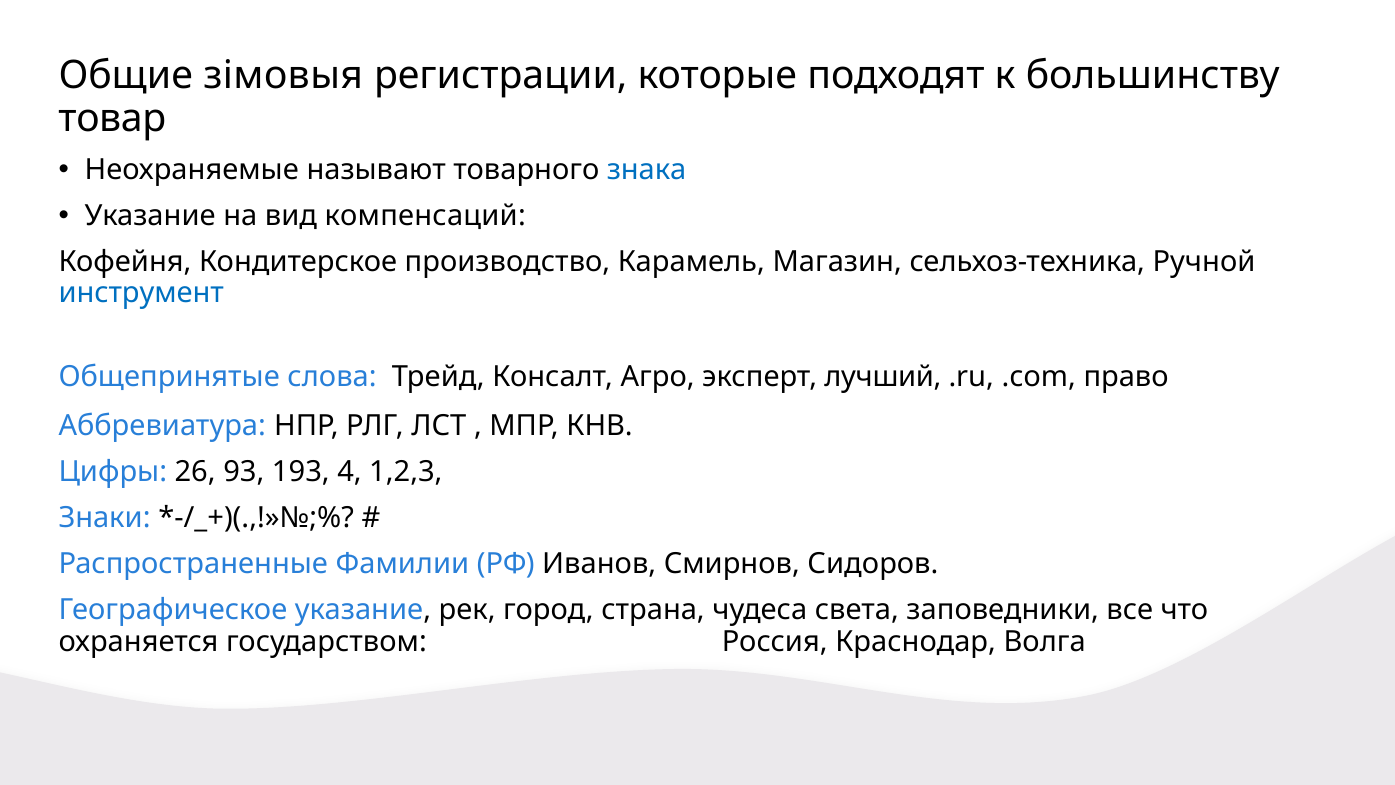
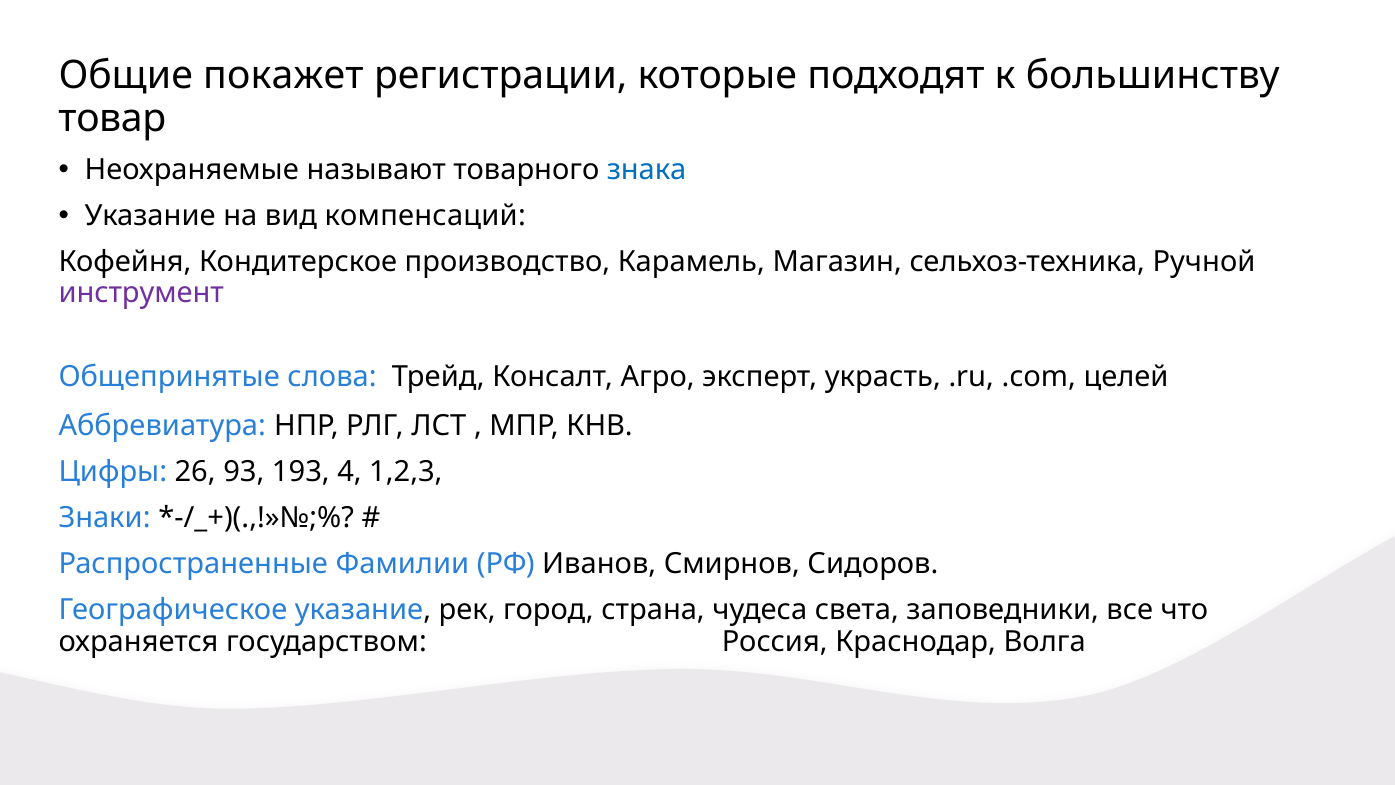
зімовыя: зімовыя -> покажет (283, 76)
инструмент colour: blue -> purple (141, 293)
лучший: лучший -> украсть (883, 377)
право: право -> целей (1126, 377)
